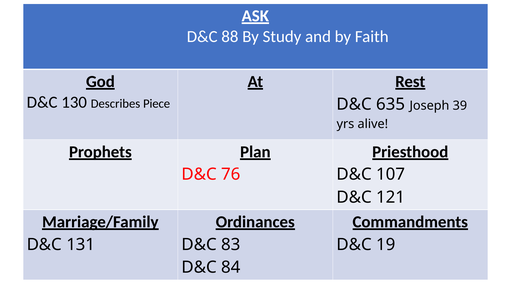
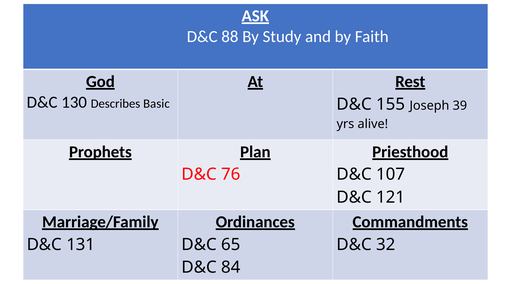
Piece: Piece -> Basic (156, 104)
635: 635 -> 155 (391, 104)
83: 83 -> 65 (231, 245)
19: 19 -> 32 (386, 245)
